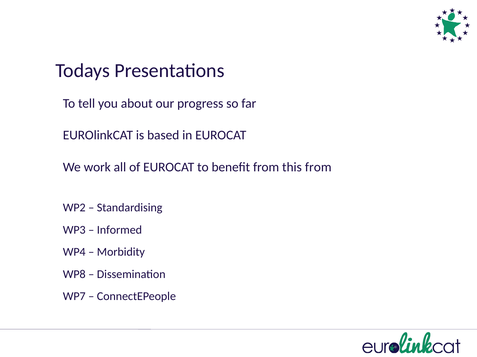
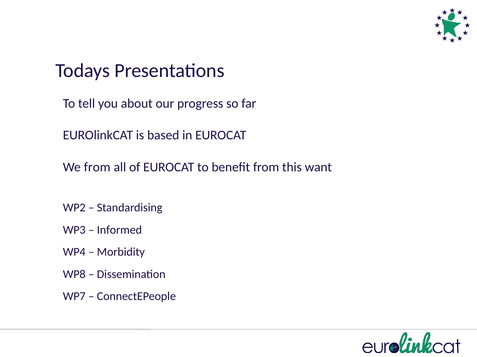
We work: work -> from (97, 167)
this from: from -> want (318, 167)
